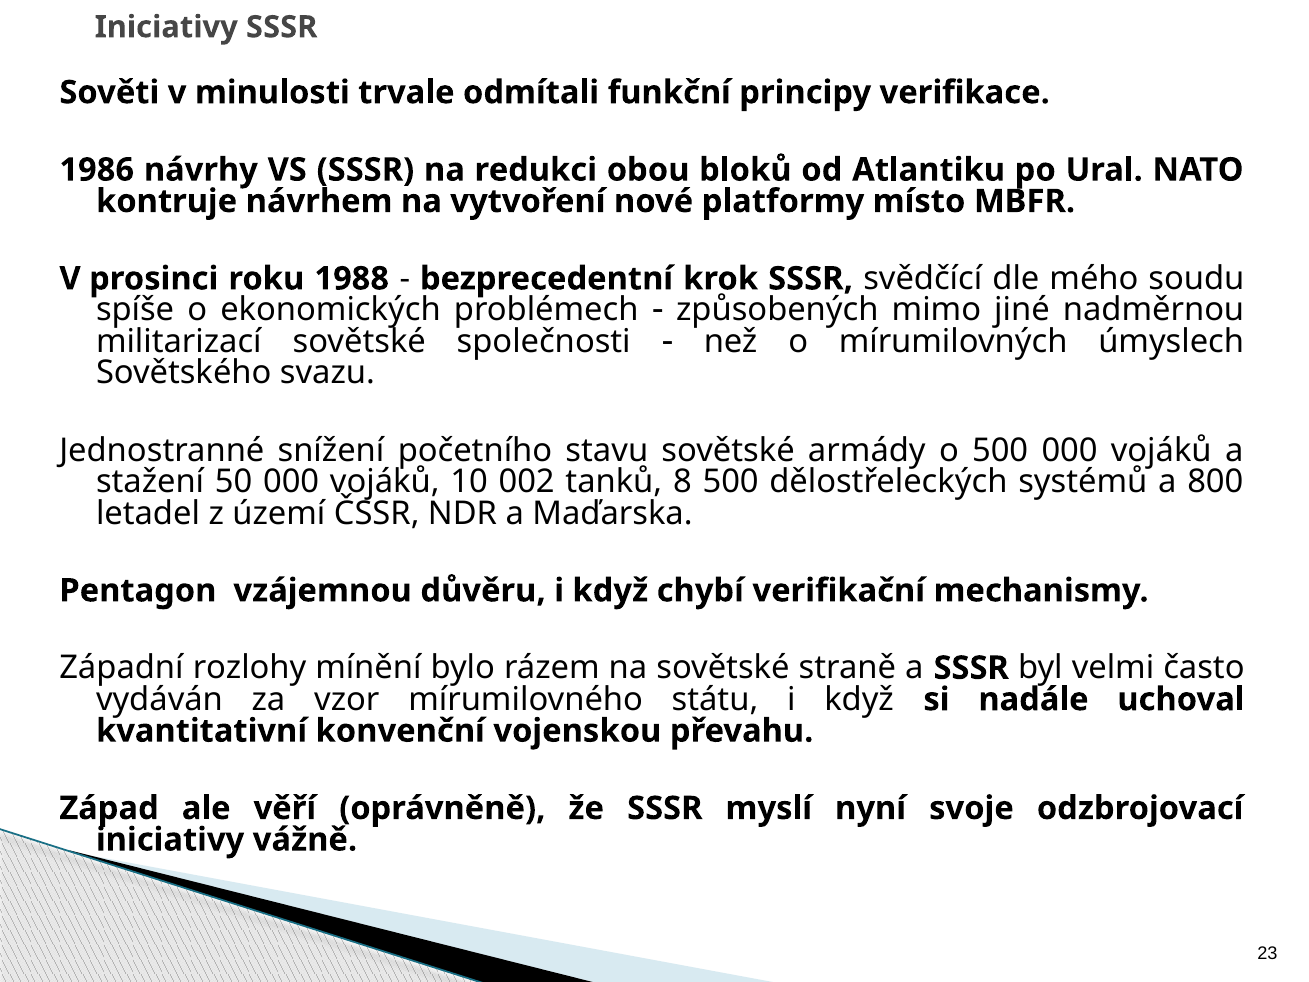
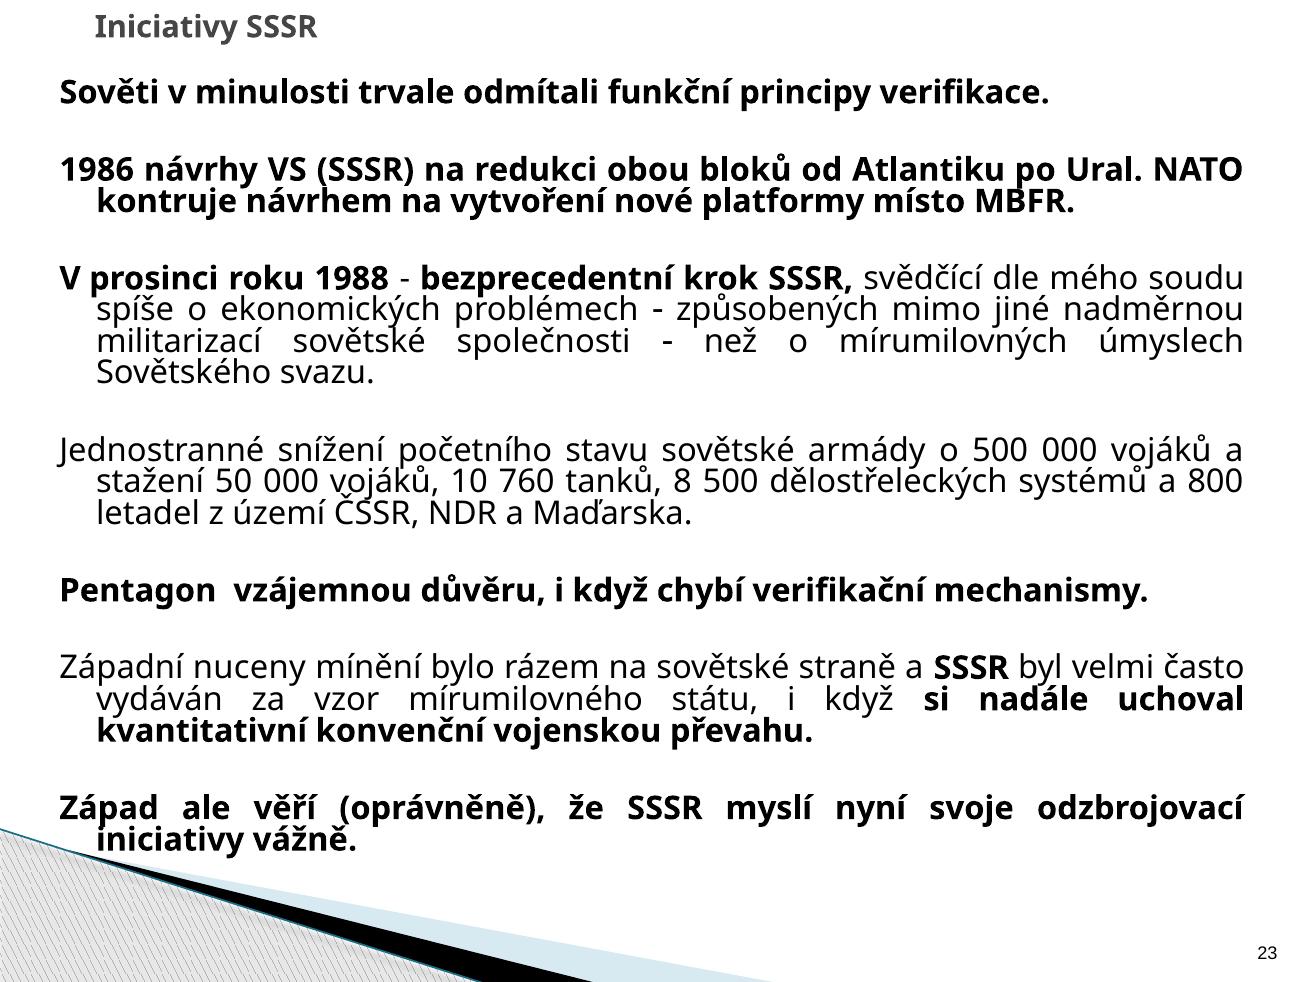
002: 002 -> 760 (527, 482)
rozlohy: rozlohy -> nuceny (249, 668)
